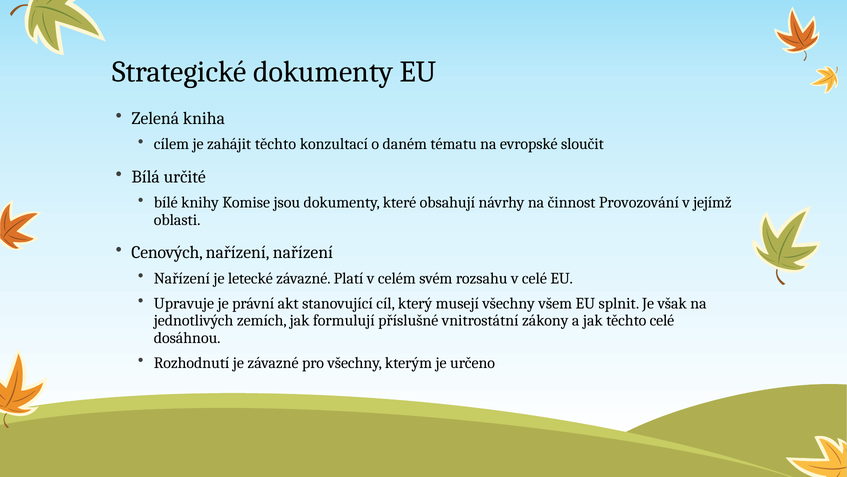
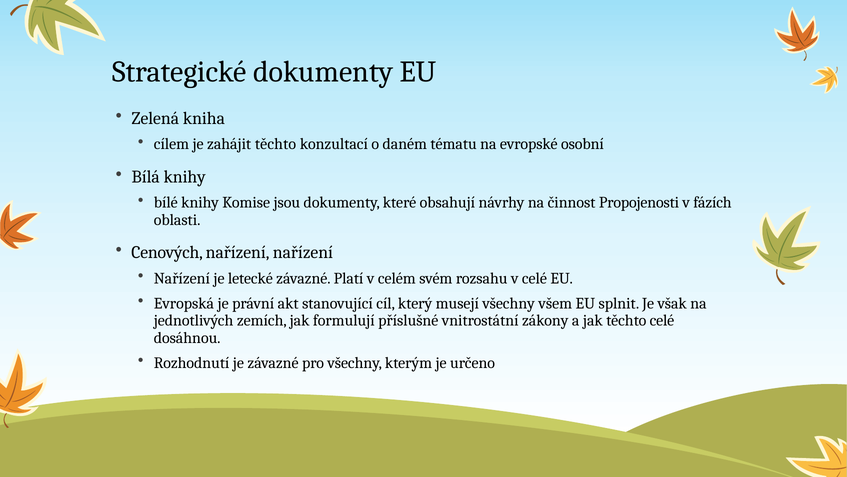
sloučit: sloučit -> osobní (582, 144)
Bílá určité: určité -> knihy (185, 177)
Provozování: Provozování -> Propojenosti (639, 202)
jejímž: jejímž -> fázích (712, 202)
Upravuje: Upravuje -> Evropská (184, 303)
